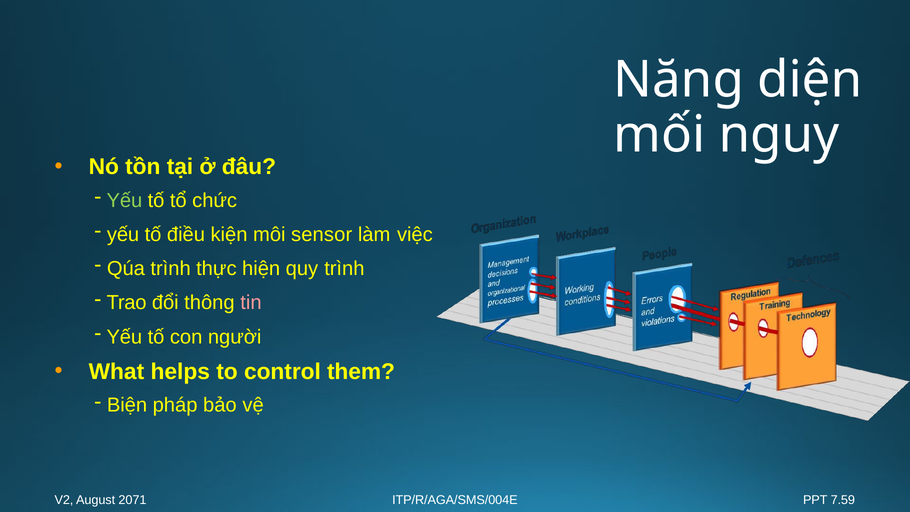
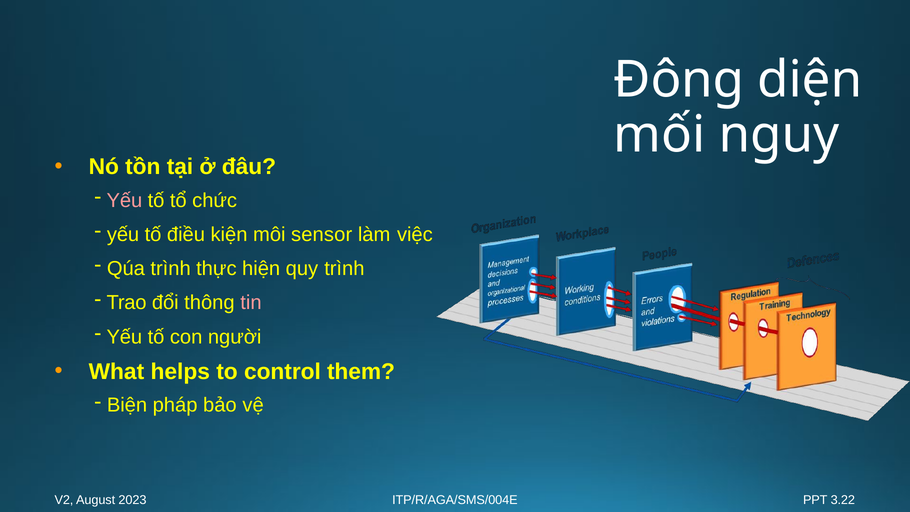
Năng: Năng -> Đông (679, 80)
Yếu colour: light green -> pink (124, 200)
2071: 2071 -> 2023 (132, 500)
7.59: 7.59 -> 3.22 (843, 500)
